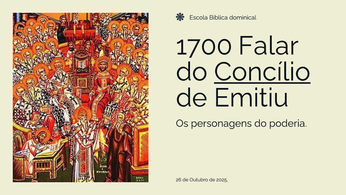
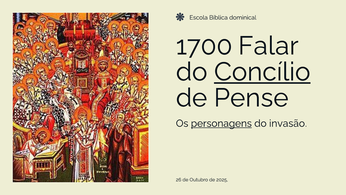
Emitiu: Emitiu -> Pense (251, 98)
personagens underline: none -> present (221, 123)
poderia: poderia -> invasão (288, 123)
